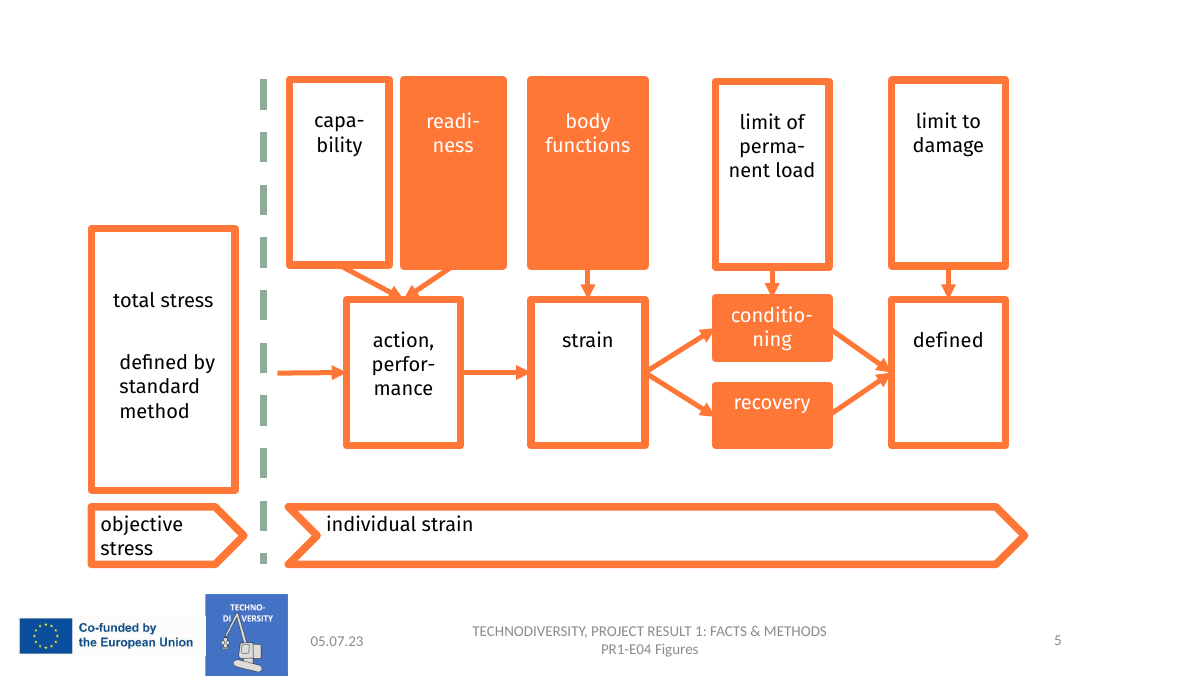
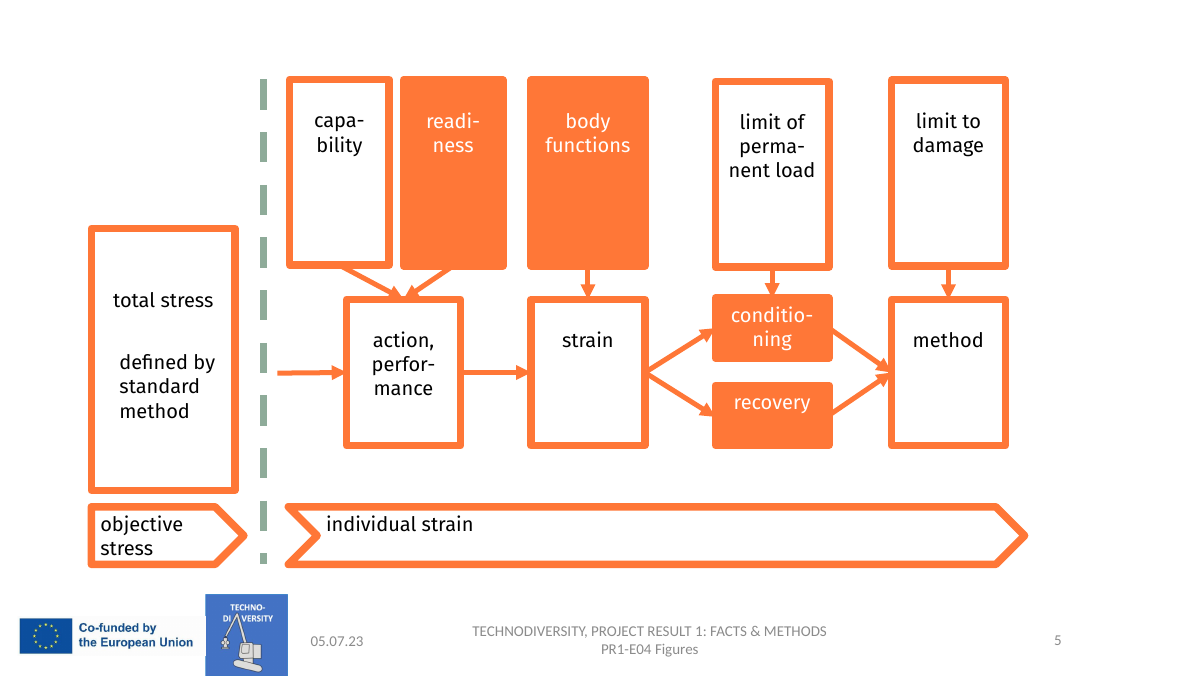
defined: defined -> method (948, 341)
